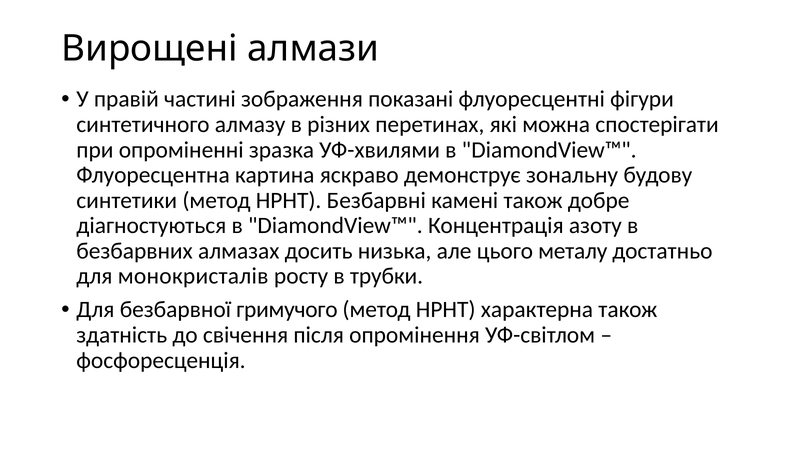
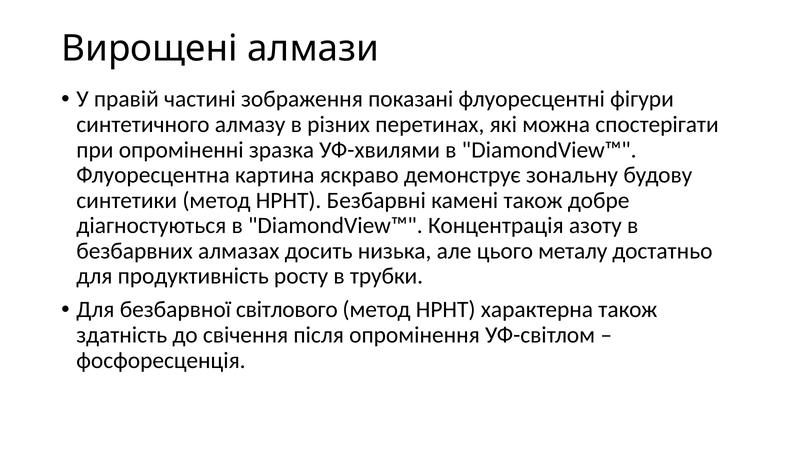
монокристалів: монокристалів -> продуктивність (193, 276)
гримучого: гримучого -> світлового (287, 310)
